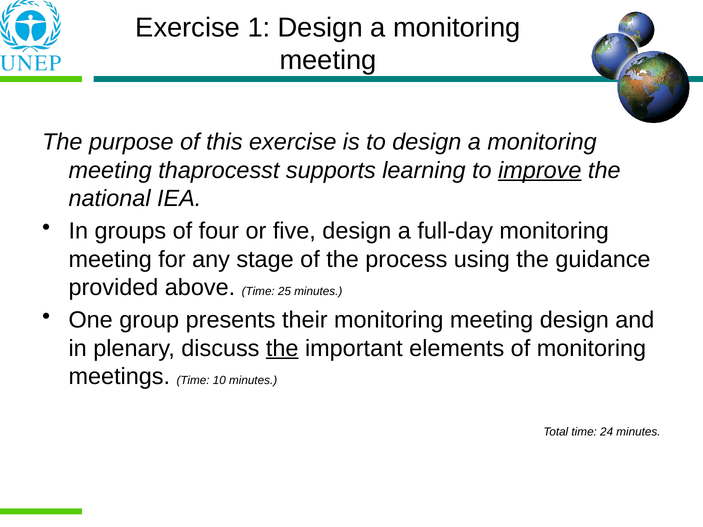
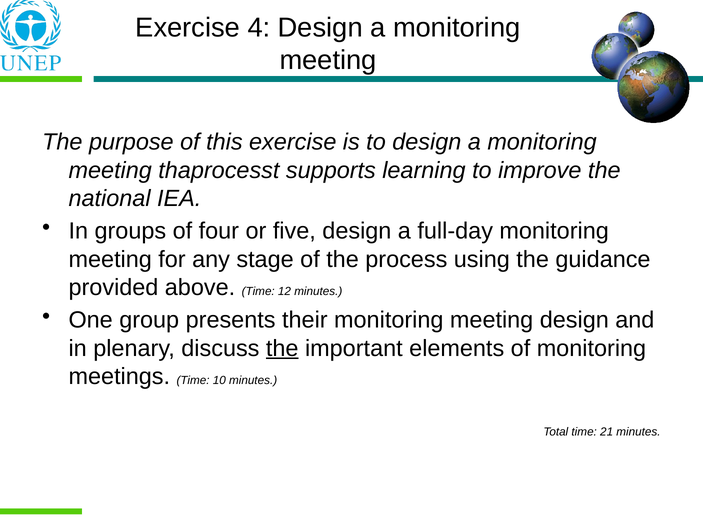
1: 1 -> 4 (259, 28)
improve underline: present -> none (540, 170)
25: 25 -> 12 (284, 291)
24: 24 -> 21 (607, 432)
